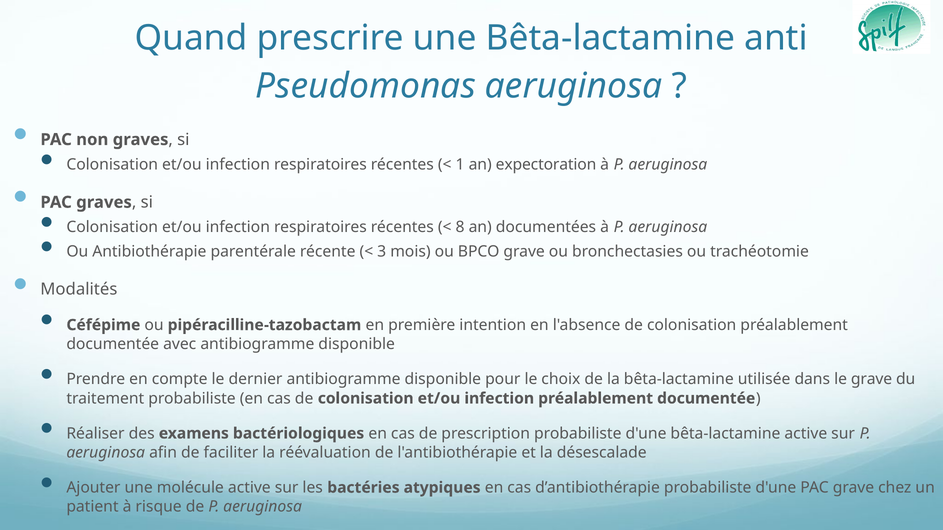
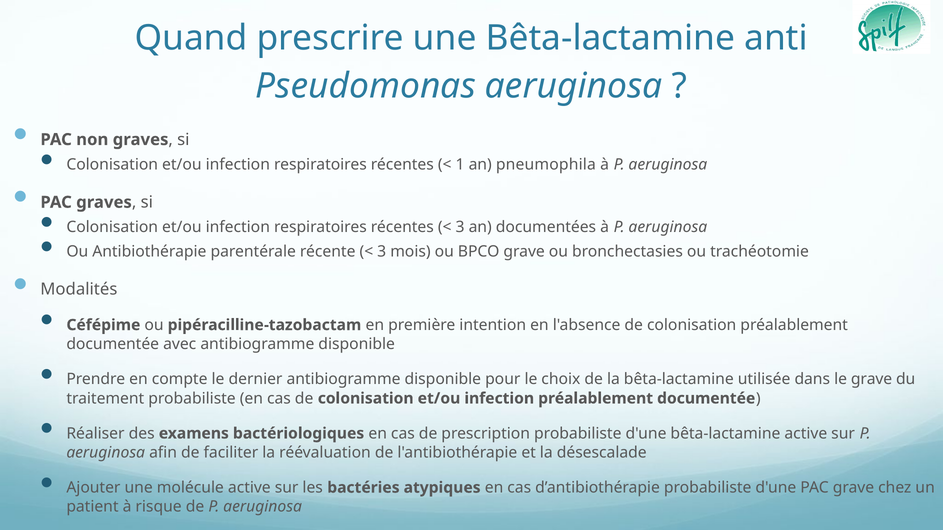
expectoration: expectoration -> pneumophila (546, 165)
8: 8 -> 3 (460, 227)
